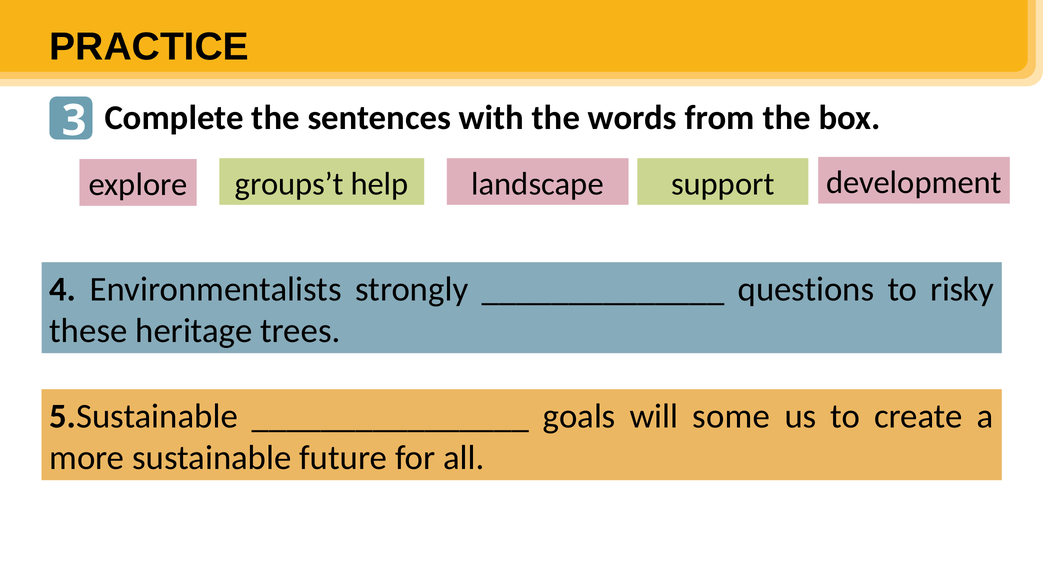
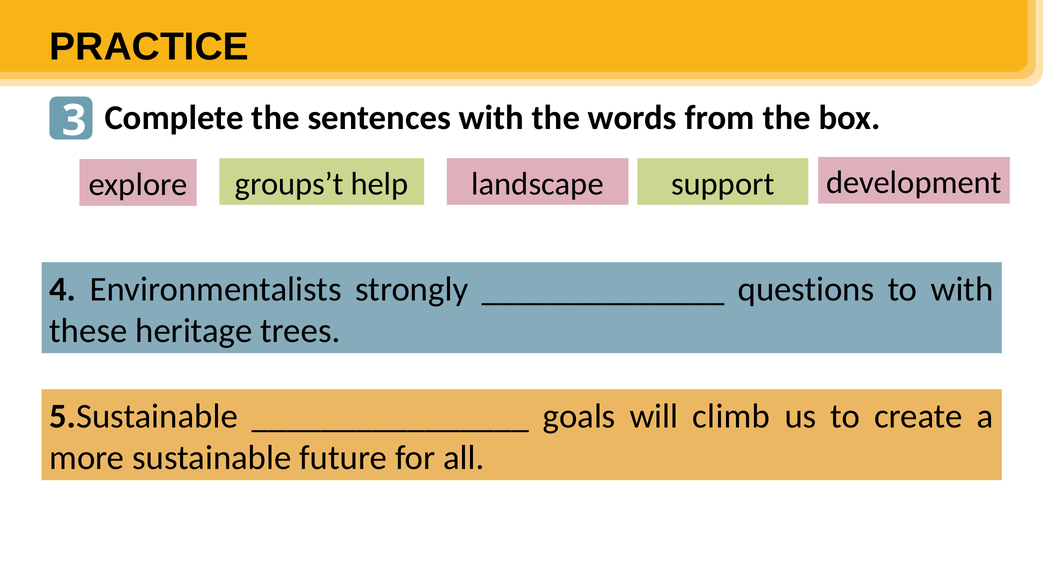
to risky: risky -> with (962, 290)
some: some -> climb (731, 417)
